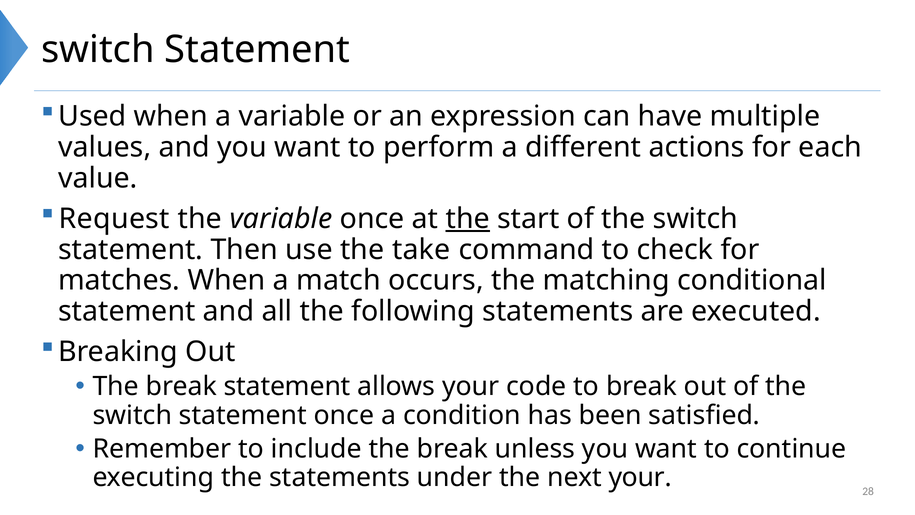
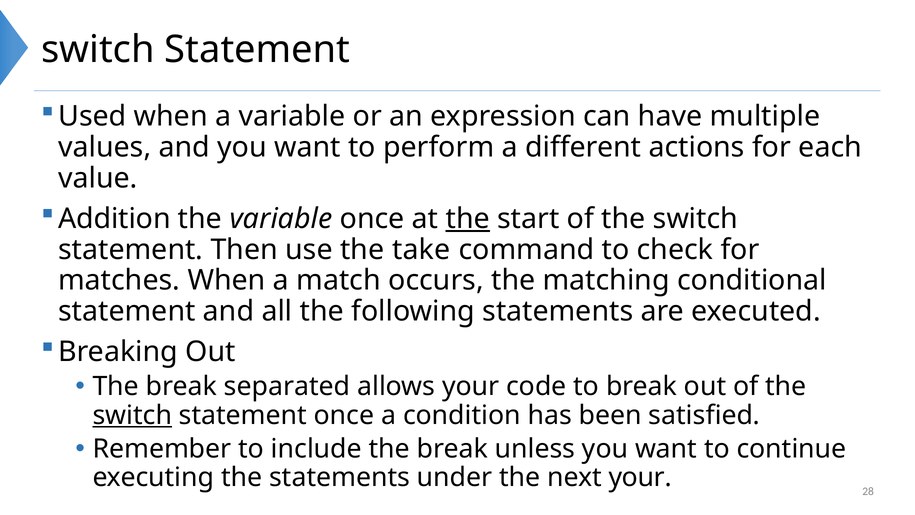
Request: Request -> Addition (114, 219)
break statement: statement -> separated (287, 386)
switch underline: none -> present (132, 415)
